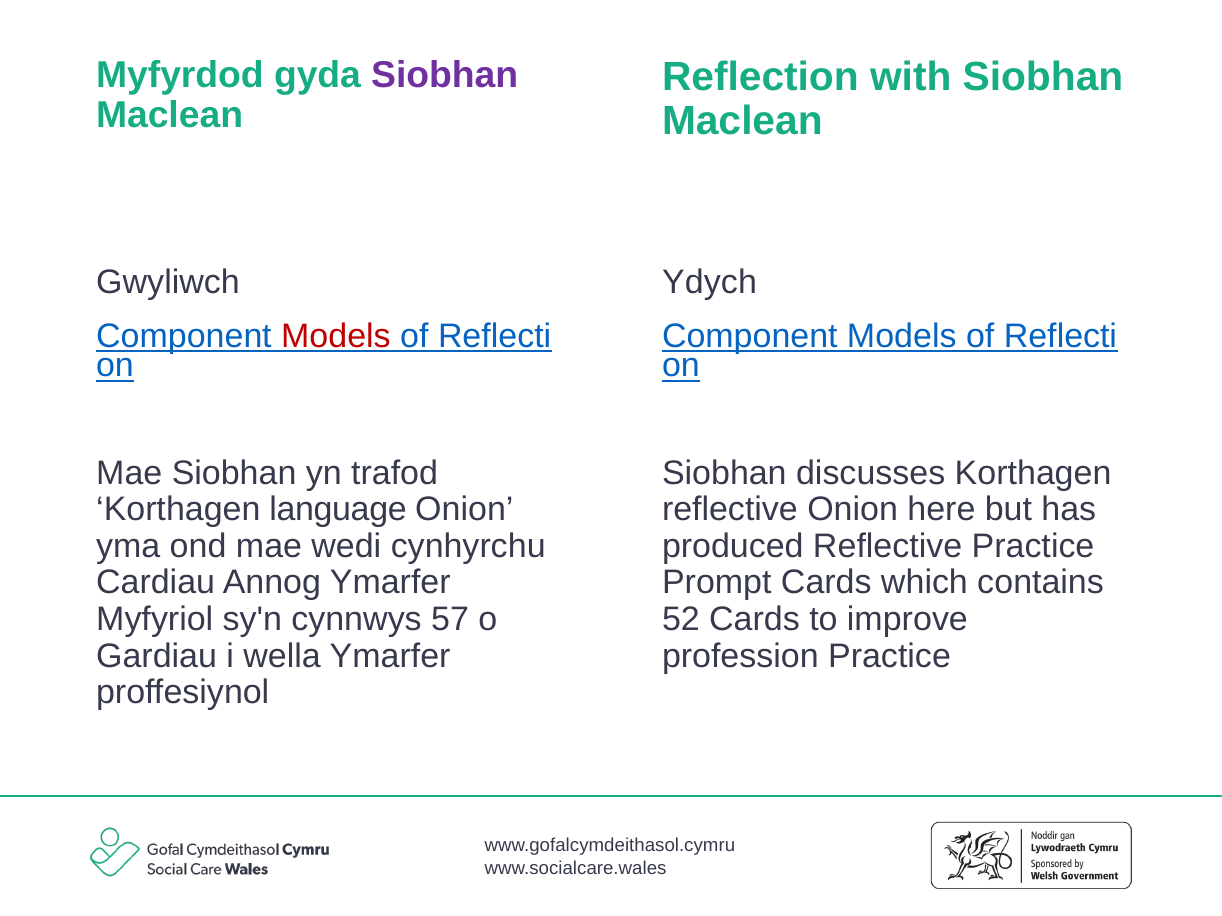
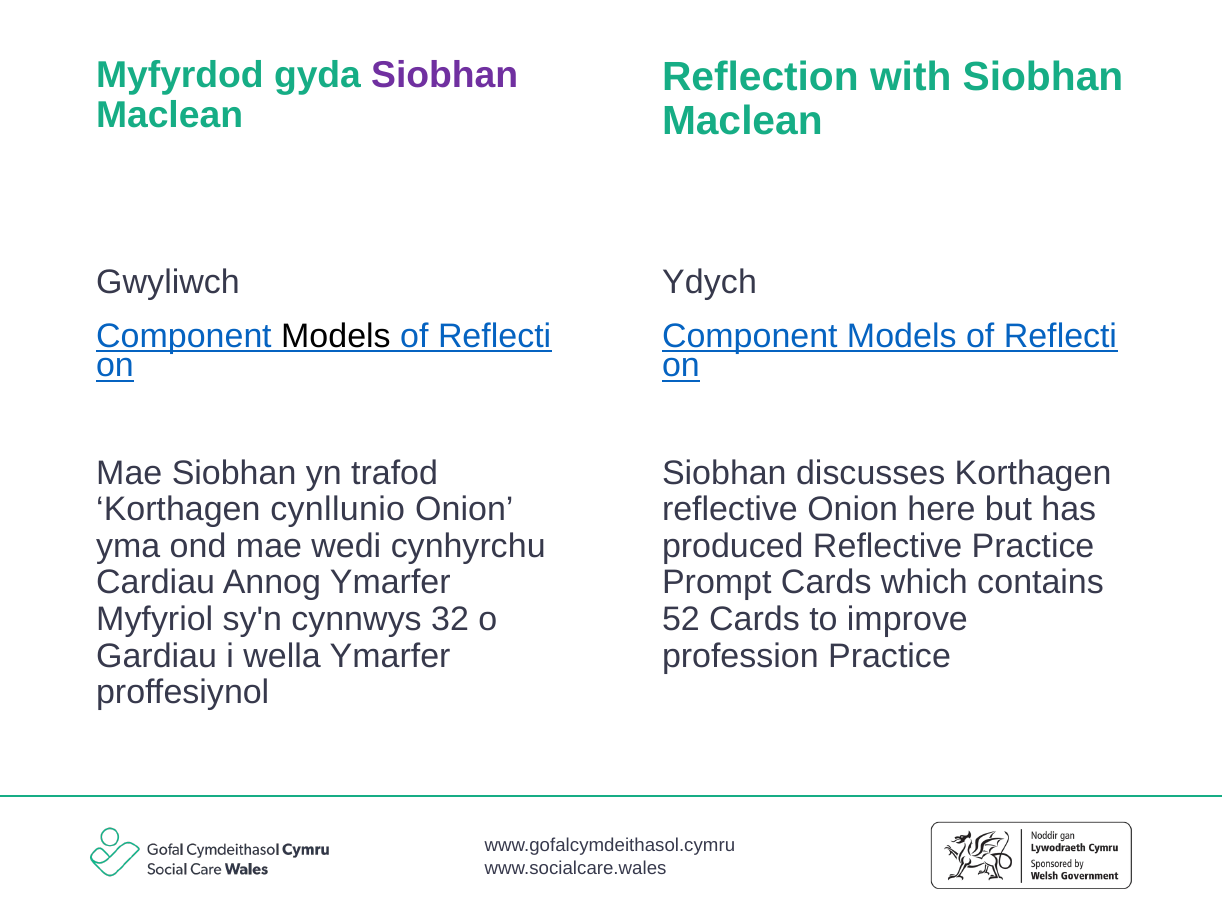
Models colour: red -> black (336, 336)
language: language -> cynllunio (338, 510)
57: 57 -> 32 (450, 620)
